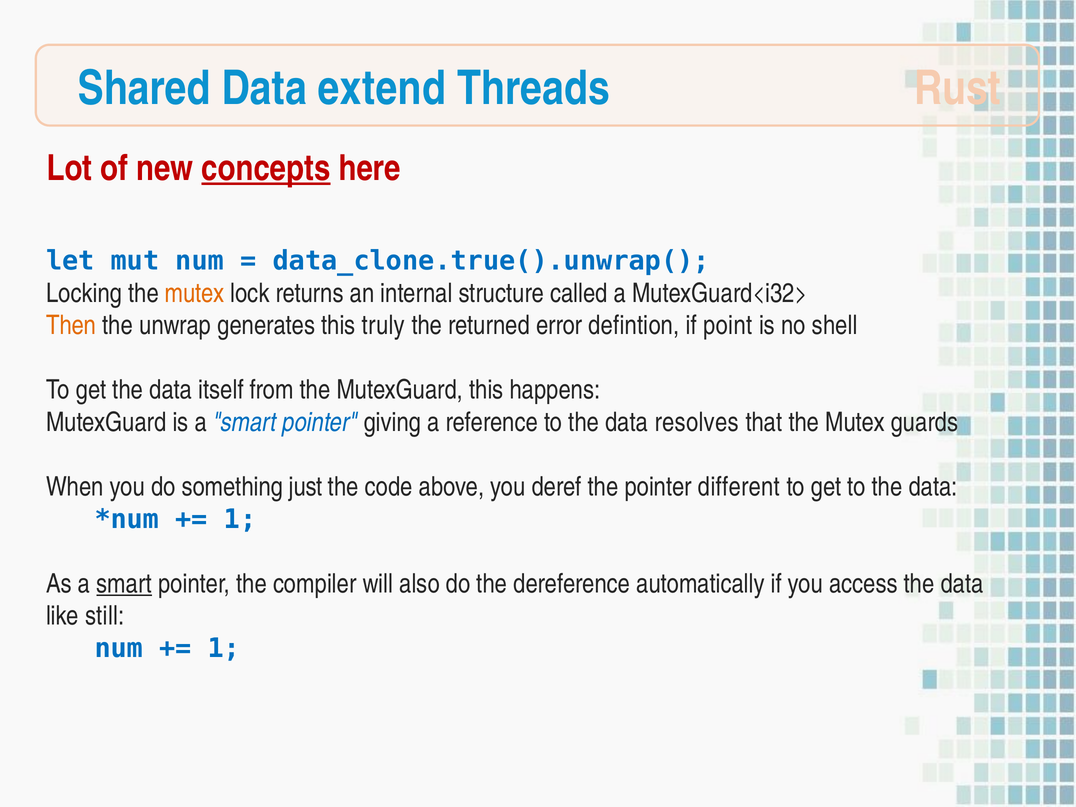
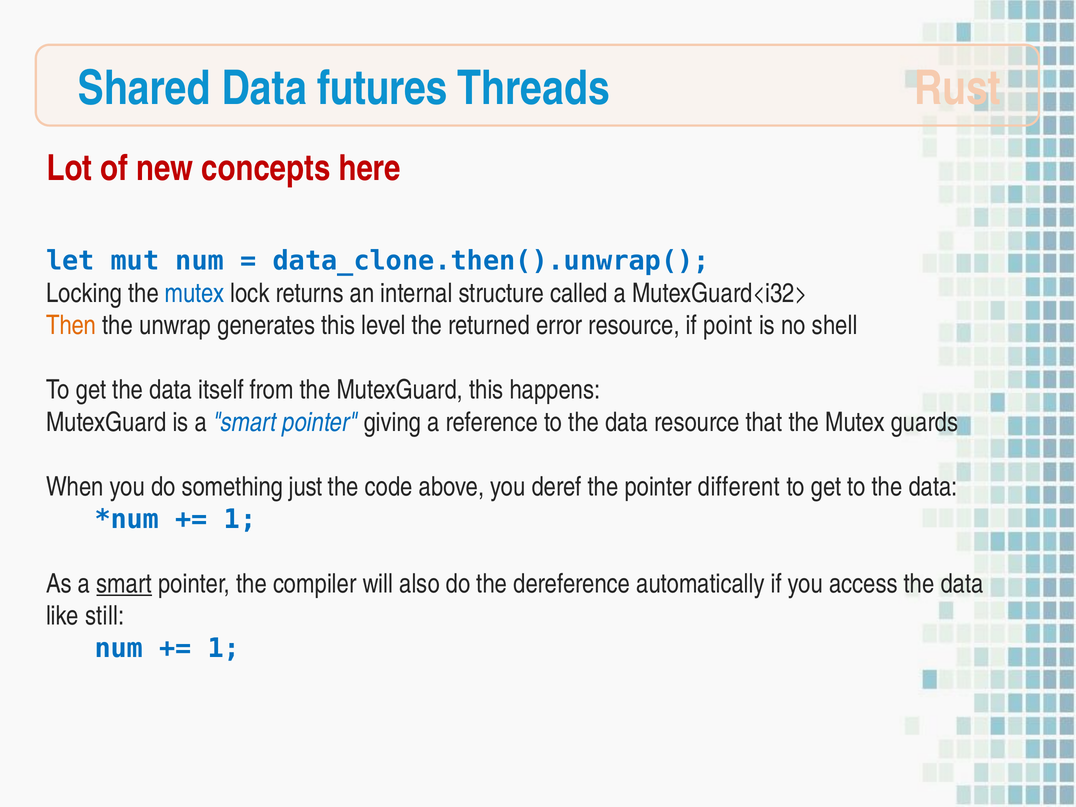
extend: extend -> futures (382, 89)
concepts underline: present -> none (266, 168)
data_clone.true().unwrap(: data_clone.true().unwrap( -> data_clone.then().unwrap( (491, 261)
mutex colour: orange -> blue (195, 293)
truly: truly -> level (384, 326)
error defintion: defintion -> resource (634, 326)
data resolves: resolves -> resource (697, 422)
